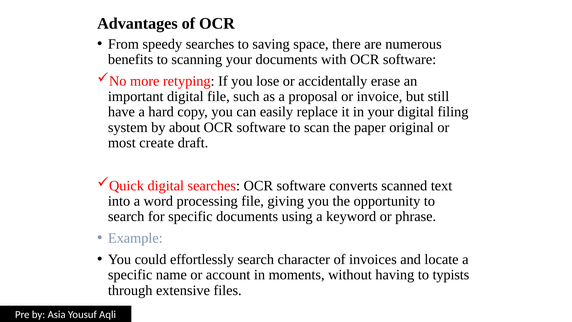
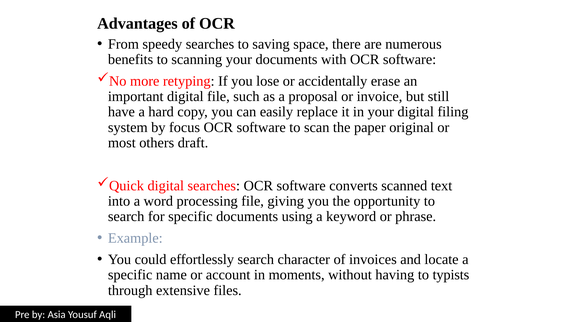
about: about -> focus (185, 127)
create: create -> others (157, 143)
